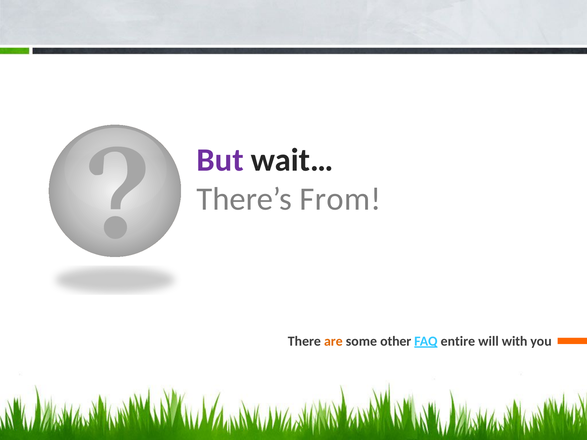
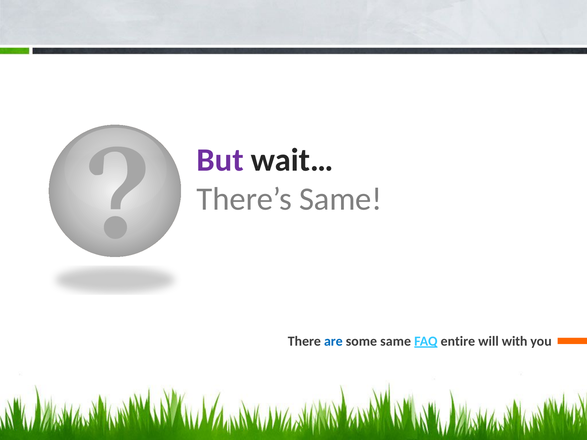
There’s From: From -> Same (341, 199)
are colour: orange -> blue (333, 341)
some other: other -> same (396, 341)
